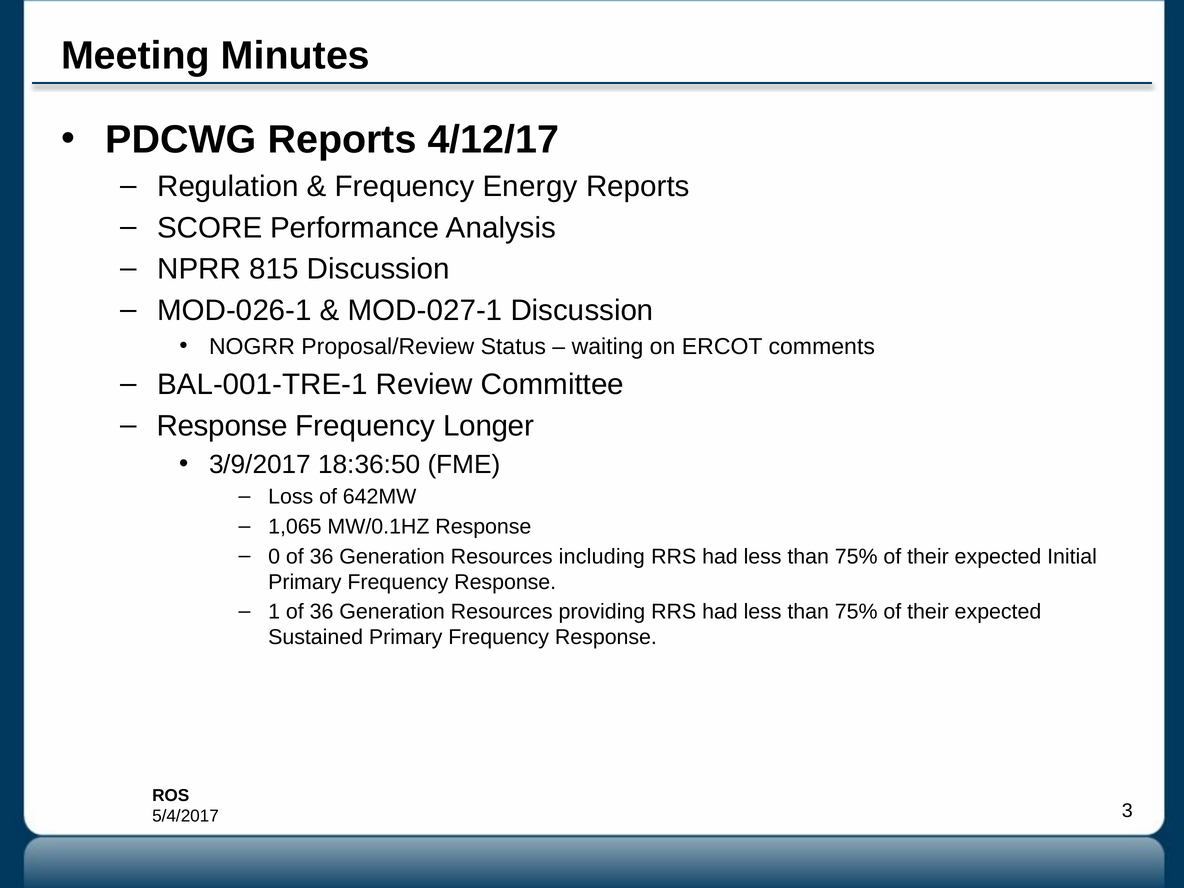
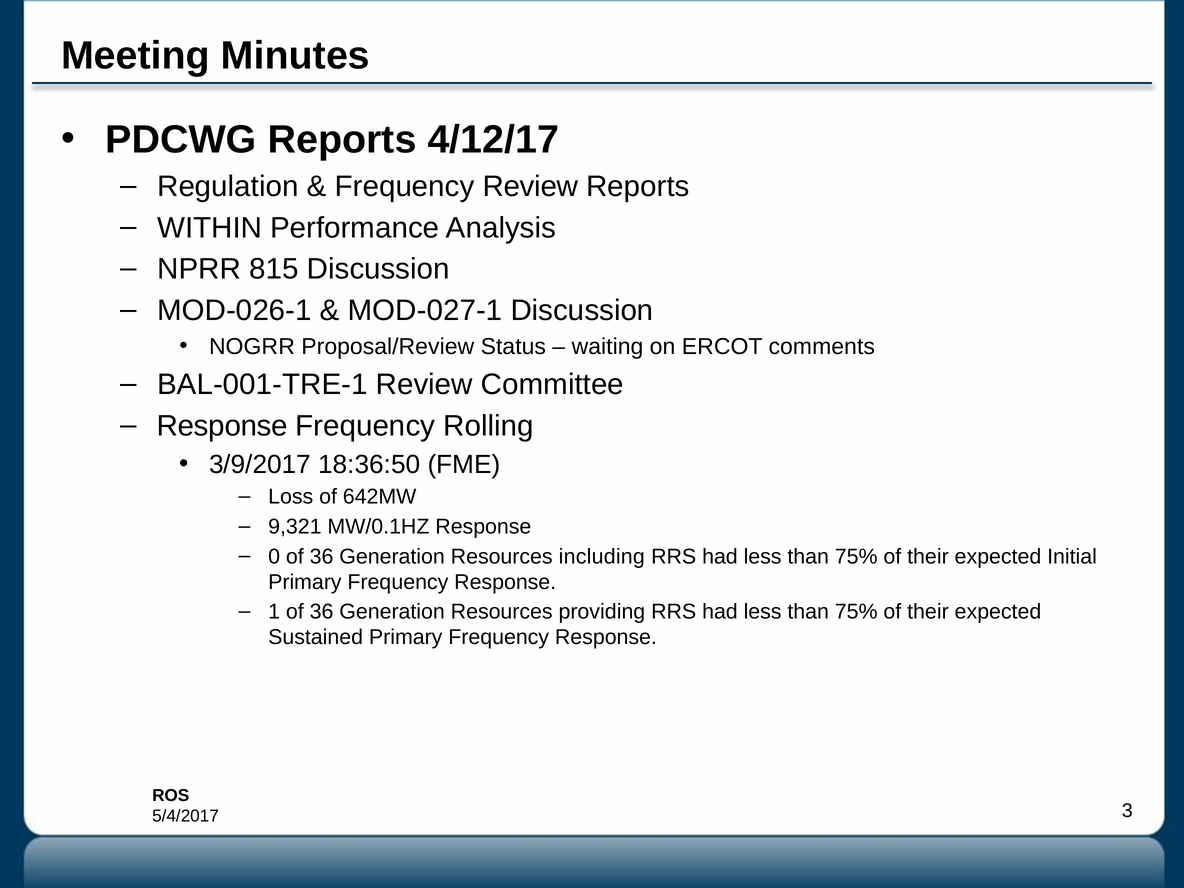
Frequency Energy: Energy -> Review (530, 186)
SCORE: SCORE -> WITHIN (210, 228)
Longer: Longer -> Rolling (488, 426)
1,065: 1,065 -> 9,321 (295, 527)
